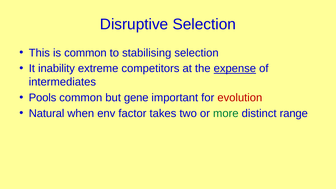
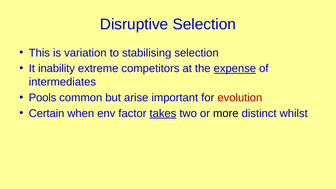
is common: common -> variation (85, 53)
gene: gene -> arise (136, 98)
Natural: Natural -> Certain (47, 113)
takes underline: none -> present (163, 113)
more colour: green -> black (226, 113)
range: range -> whilst (294, 113)
